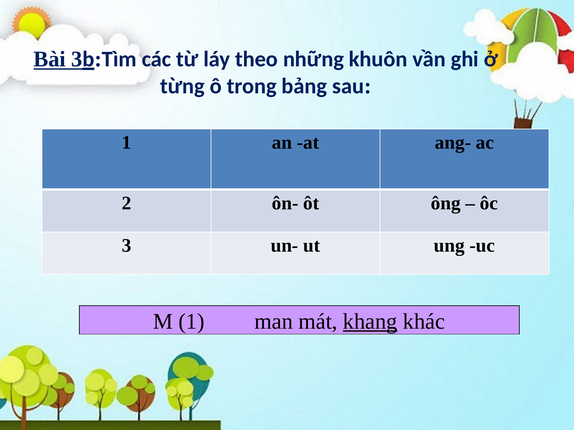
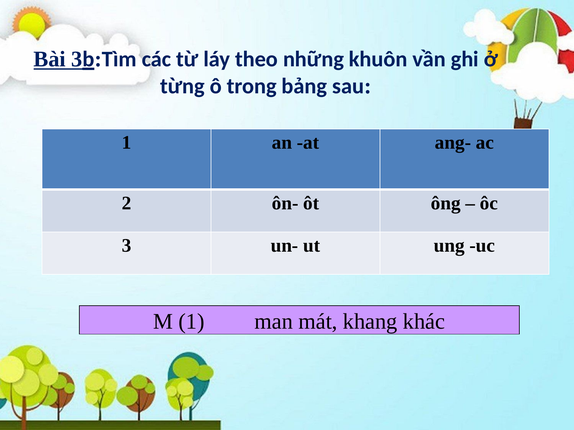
khang underline: present -> none (370, 322)
